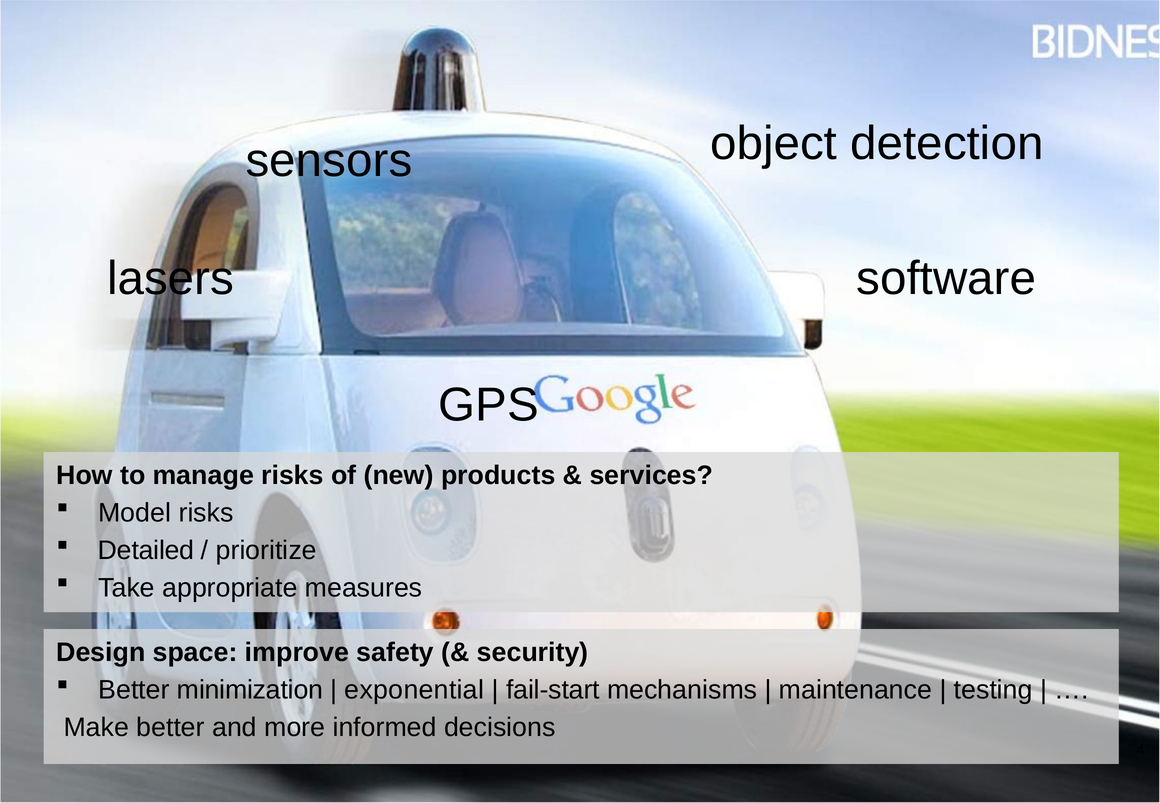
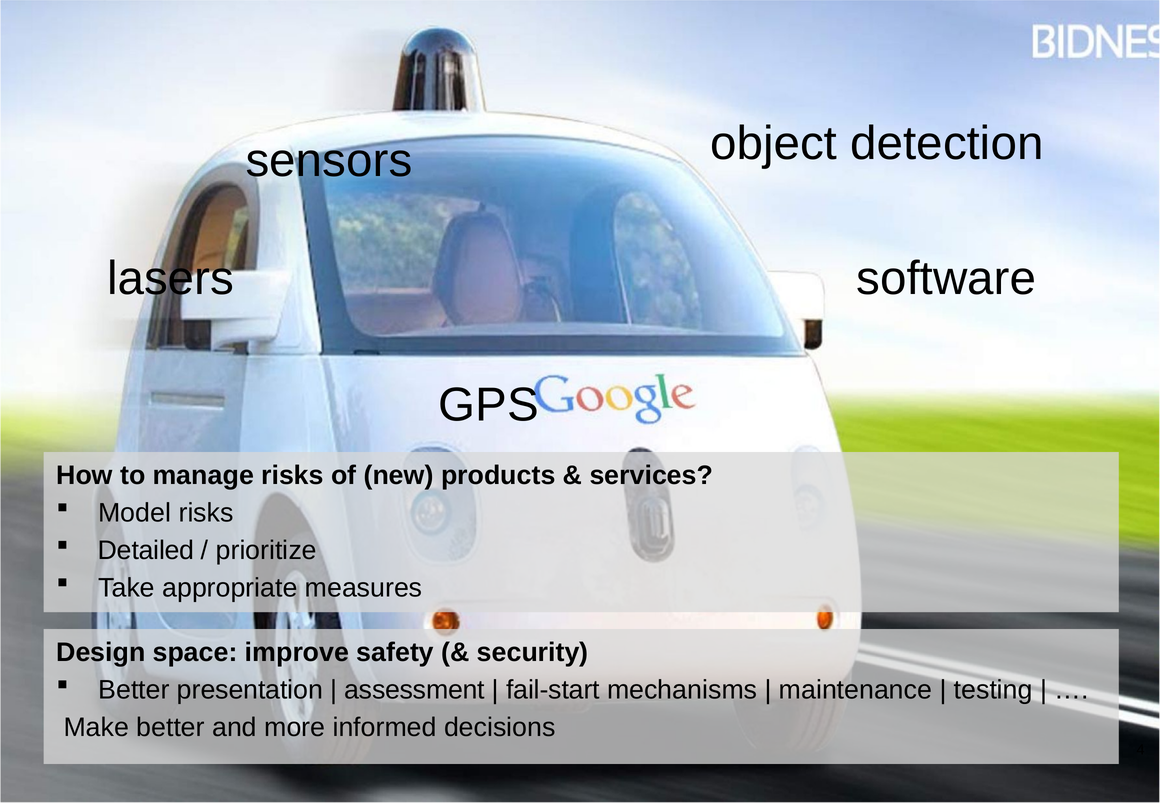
minimization: minimization -> presentation (250, 690)
exponential: exponential -> assessment (415, 690)
